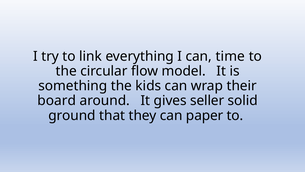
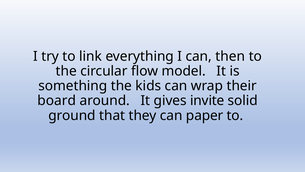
time: time -> then (230, 56)
seller: seller -> invite (207, 100)
